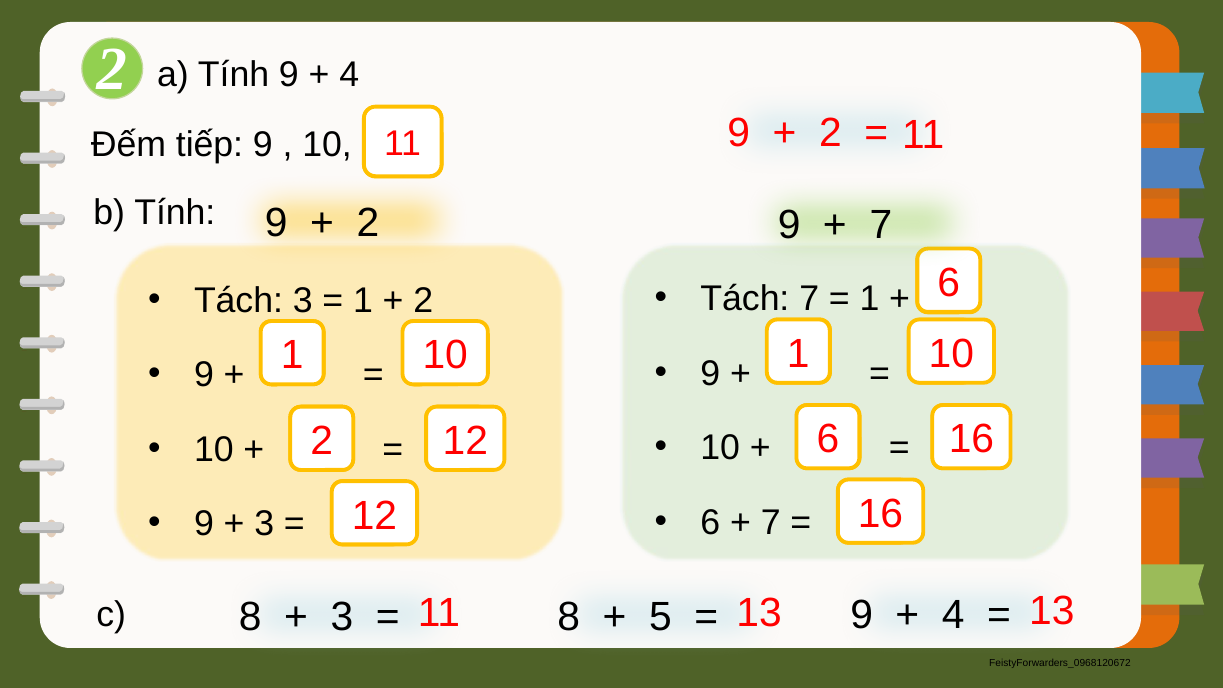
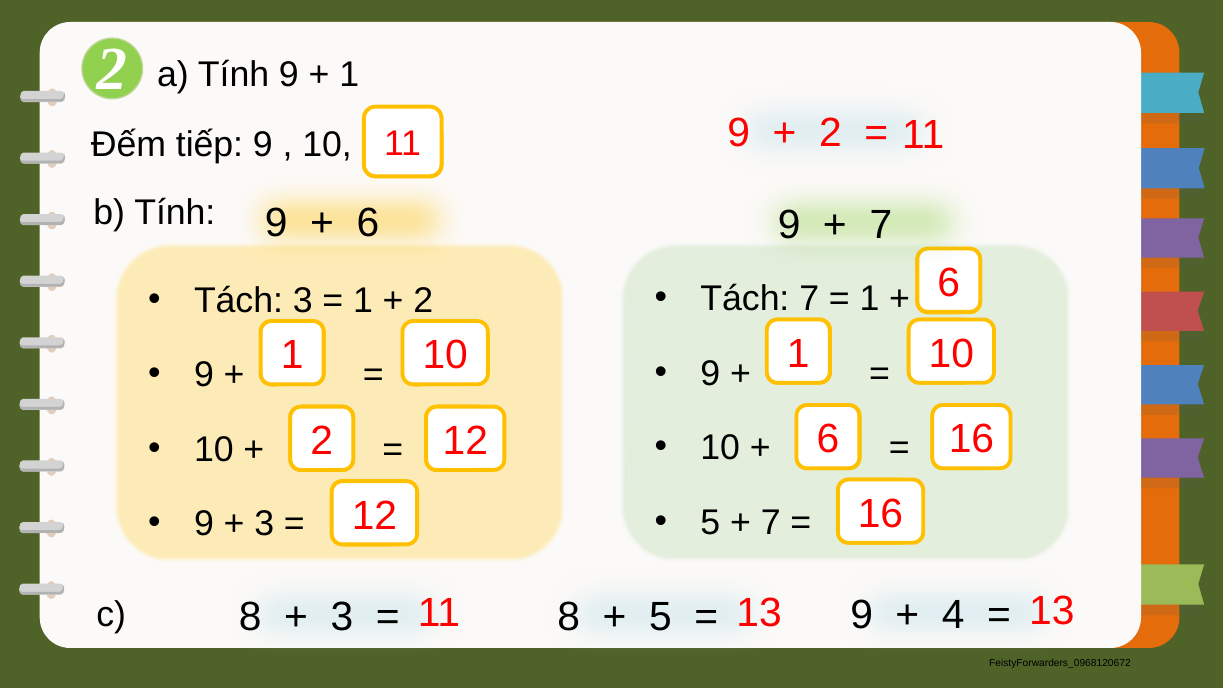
4: 4 -> 1 (349, 75)
2: 2 -> 6 (368, 223)
6: 6 -> 5 (710, 522)
